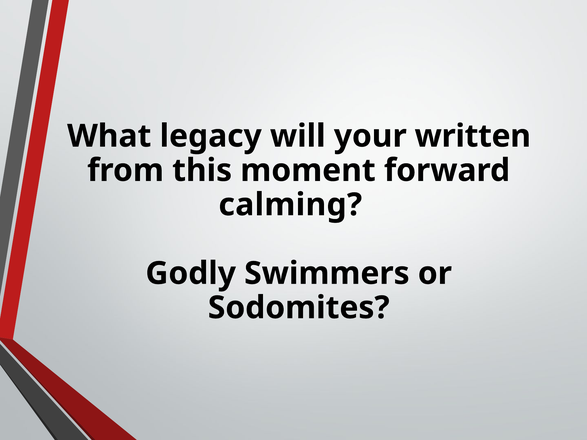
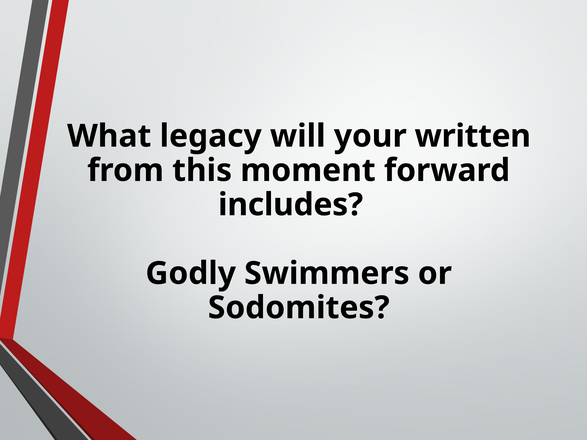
calming: calming -> includes (291, 205)
